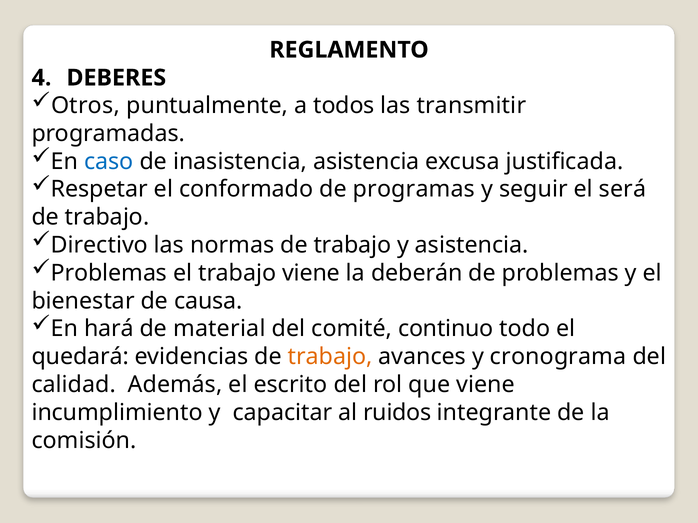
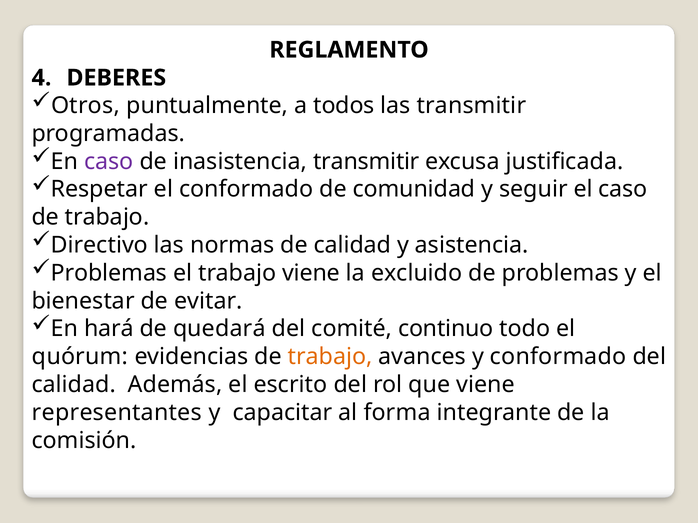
caso colour: blue -> purple (109, 162)
inasistencia asistencia: asistencia -> transmitir (366, 162)
programas: programas -> comunidad (414, 189)
el será: será -> caso (623, 189)
normas de trabajo: trabajo -> calidad (352, 245)
deberán: deberán -> excluido (417, 273)
causa: causa -> evitar (208, 301)
material: material -> quedará (219, 329)
quedará: quedará -> quórum (80, 357)
y cronograma: cronograma -> conformado (558, 357)
incumplimiento: incumplimiento -> representantes (117, 413)
ruidos: ruidos -> forma (397, 413)
